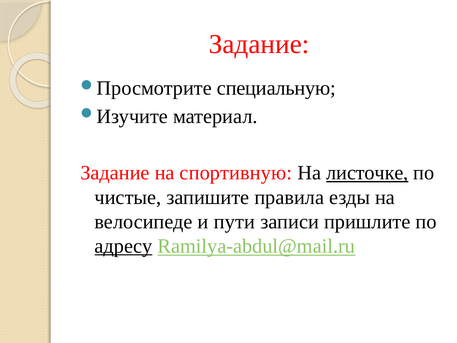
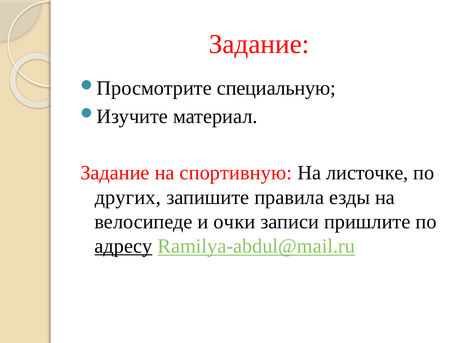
листочке underline: present -> none (367, 173)
чистые: чистые -> других (128, 197)
пути: пути -> очки (234, 222)
